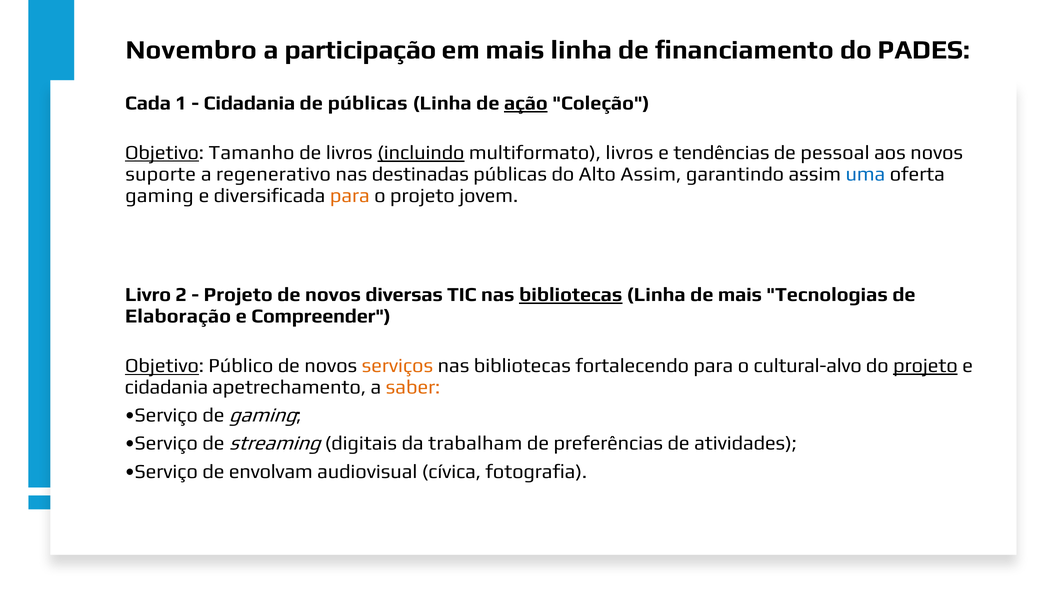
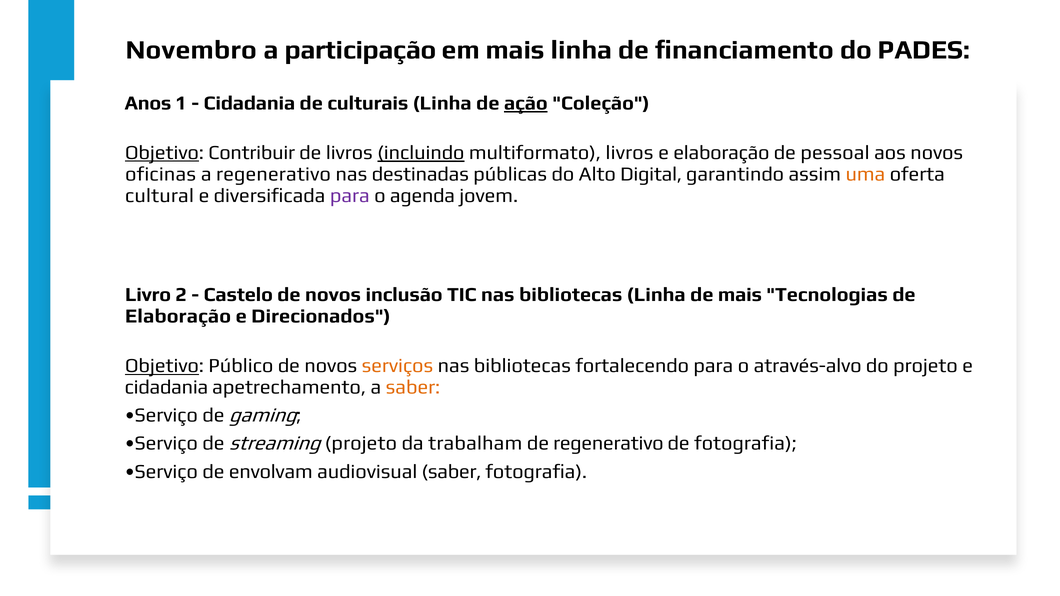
Cada: Cada -> Anos (148, 103)
de públicas: públicas -> culturais (368, 103)
Tamanho: Tamanho -> Contribuir (252, 153)
e tendências: tendências -> elaboração (721, 153)
suporte: suporte -> oficinas (161, 174)
Alto Assim: Assim -> Digital (651, 174)
uma colour: blue -> orange (865, 174)
gaming: gaming -> cultural (159, 196)
para colour: orange -> purple (350, 196)
o projeto: projeto -> agenda (423, 196)
Projeto: Projeto -> Castelo (238, 295)
diversas: diversas -> inclusão (404, 295)
bibliotecas underline: present -> none (571, 295)
Compreender: Compreender -> Direcionados (321, 316)
cultural-alvo: cultural-alvo -> através-alvo (808, 366)
projeto underline: present -> none (925, 366)
streaming digitais: digitais -> projeto (361, 444)
de preferências: preferências -> regenerativo (608, 444)
de atividades: atividades -> fotografia (745, 444)
audiovisual cívica: cívica -> saber (451, 472)
